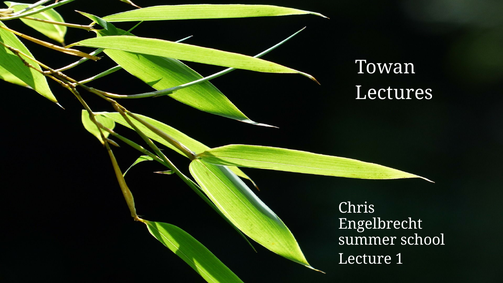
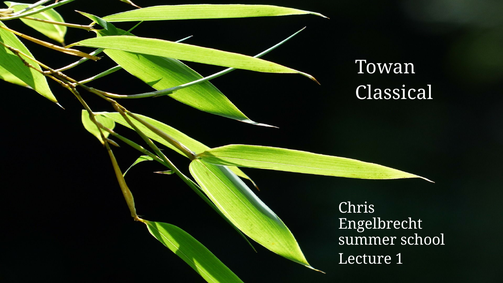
Lectures: Lectures -> Classical (394, 93)
